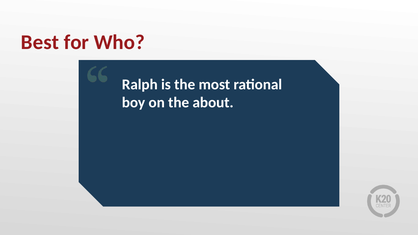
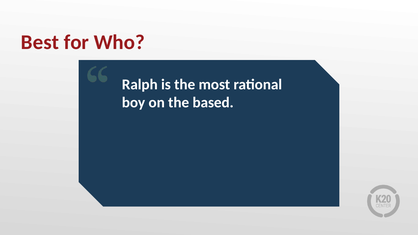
about: about -> based (213, 103)
